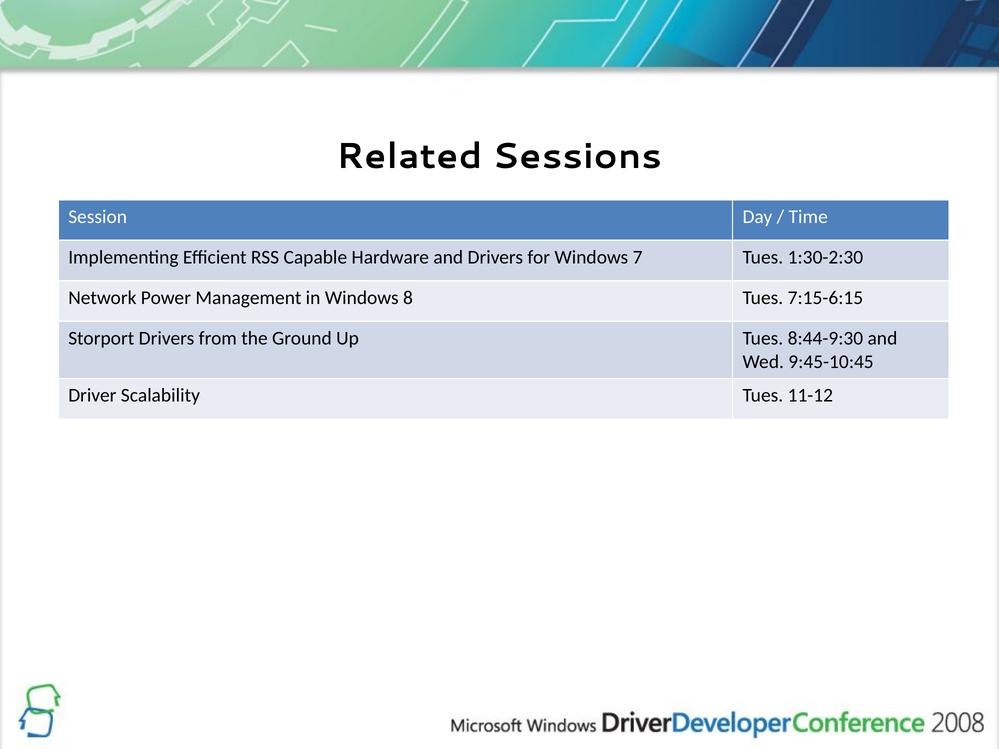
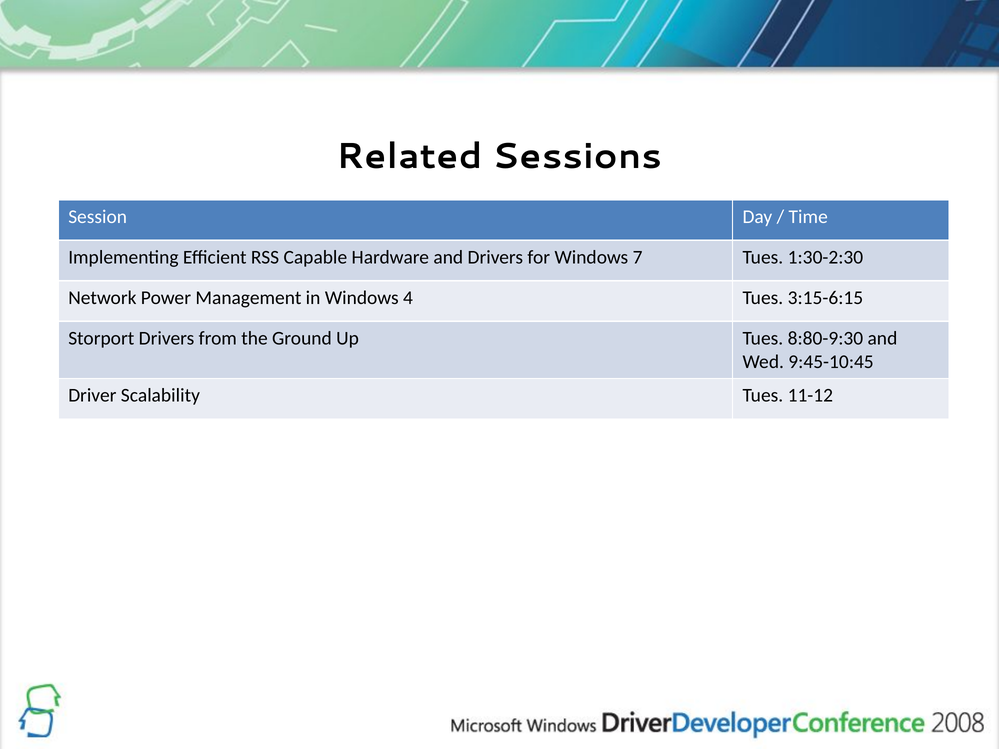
8: 8 -> 4 (408, 298)
7:15-6:15: 7:15-6:15 -> 3:15-6:15 (825, 298)
8:44-9:30: 8:44-9:30 -> 8:80-9:30 (825, 338)
